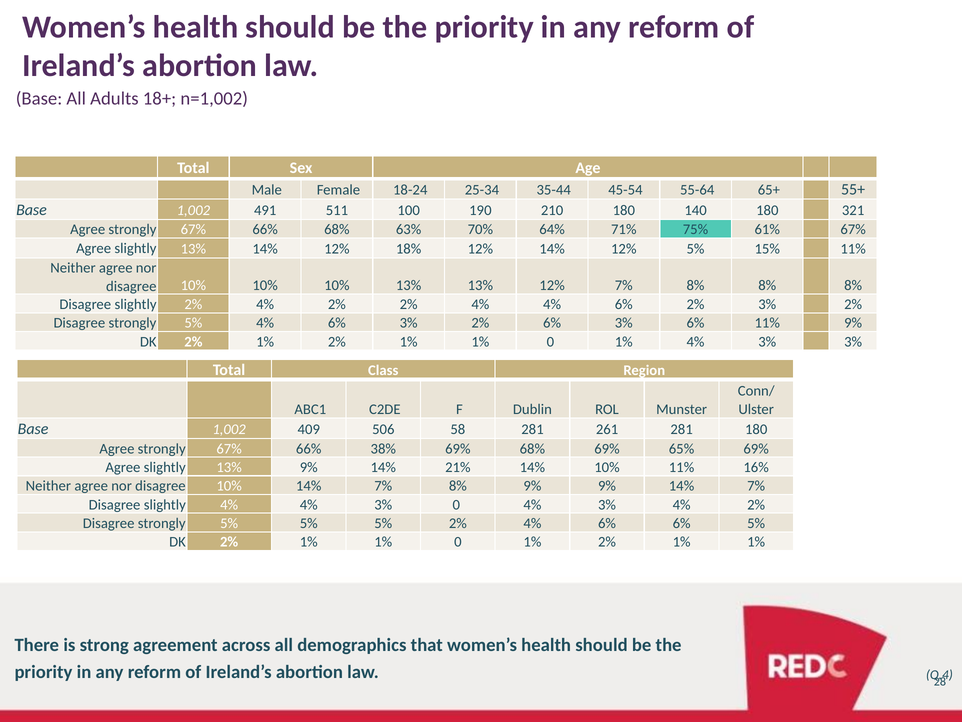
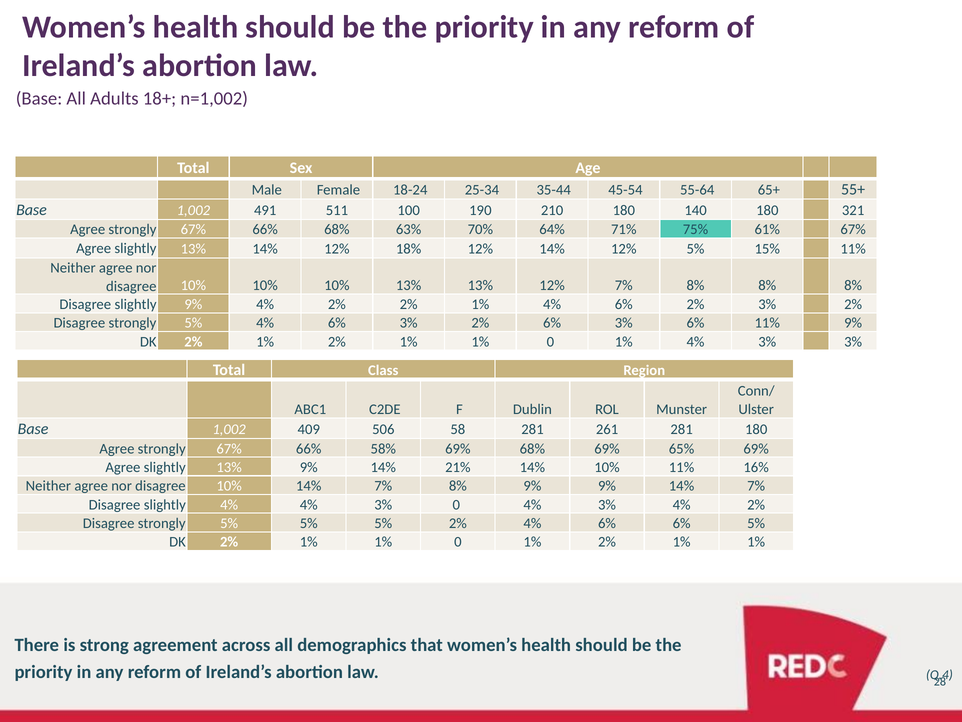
slightly 2%: 2% -> 9% (193, 304)
2% 2% 4%: 4% -> 1% (480, 304)
38%: 38% -> 58% (383, 448)
